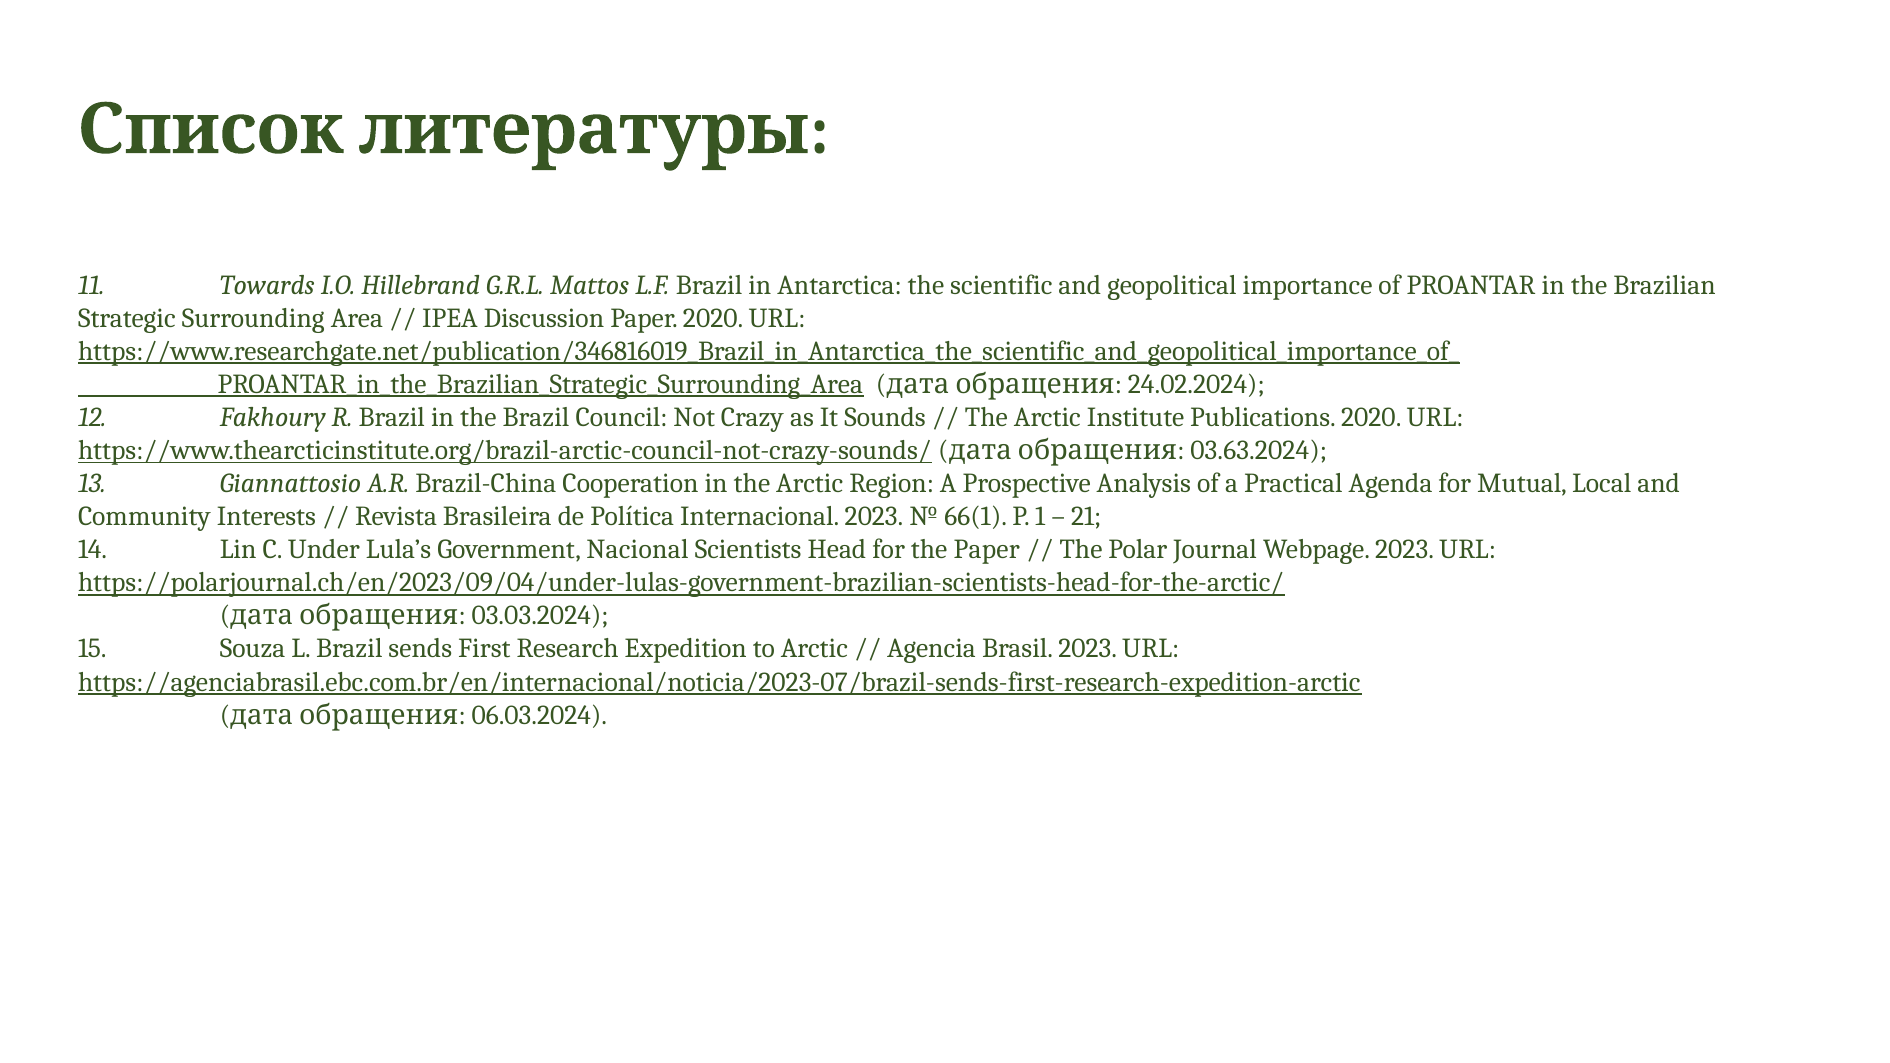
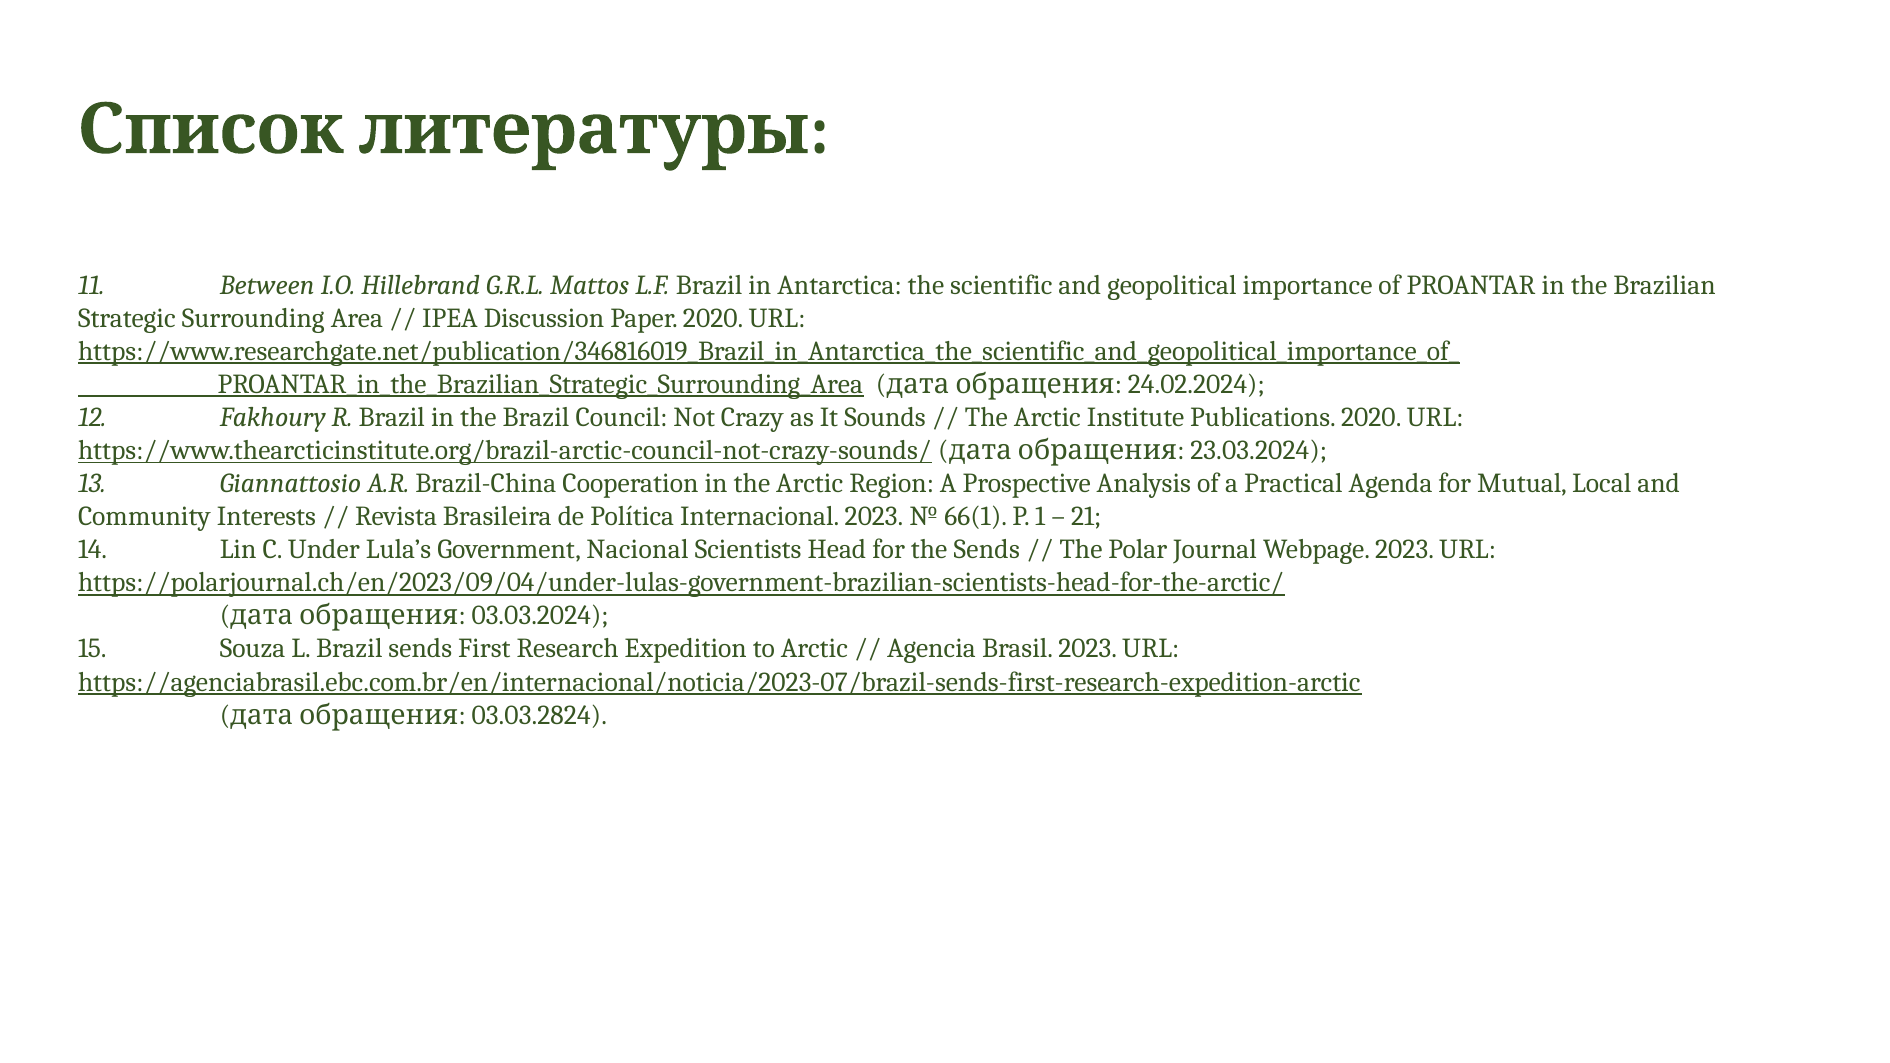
Towards: Towards -> Between (267, 285)
03.63.2024: 03.63.2024 -> 23.03.2024 (1259, 450)
the Paper: Paper -> Sends (987, 550)
06.03.2024: 06.03.2024 -> 03.03.2824 (539, 715)
